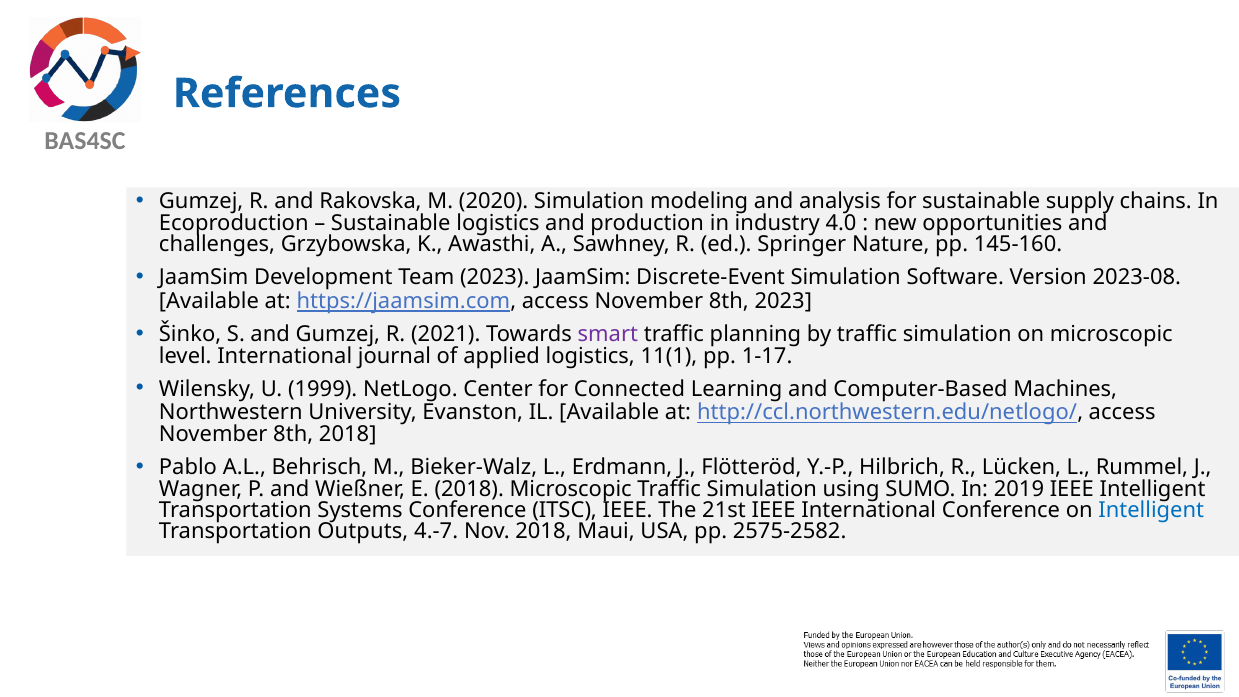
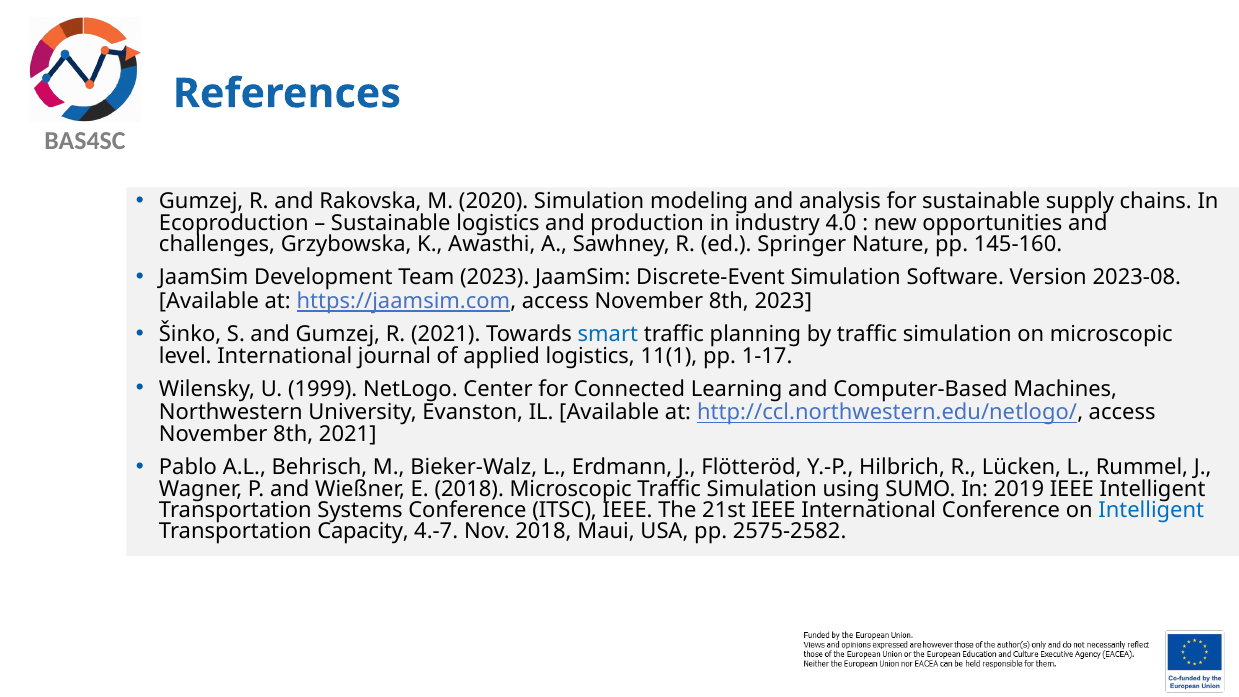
smart colour: purple -> blue (608, 335)
8th 2018: 2018 -> 2021 (348, 434)
Outputs: Outputs -> Capacity (363, 531)
